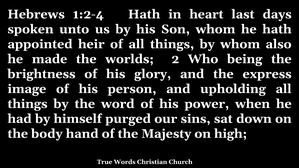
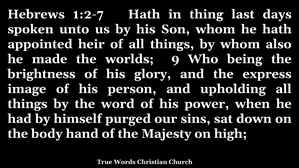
1:2-4: 1:2-4 -> 1:2-7 (88, 14)
heart: heart -> thing (206, 14)
2: 2 -> 9 (175, 59)
